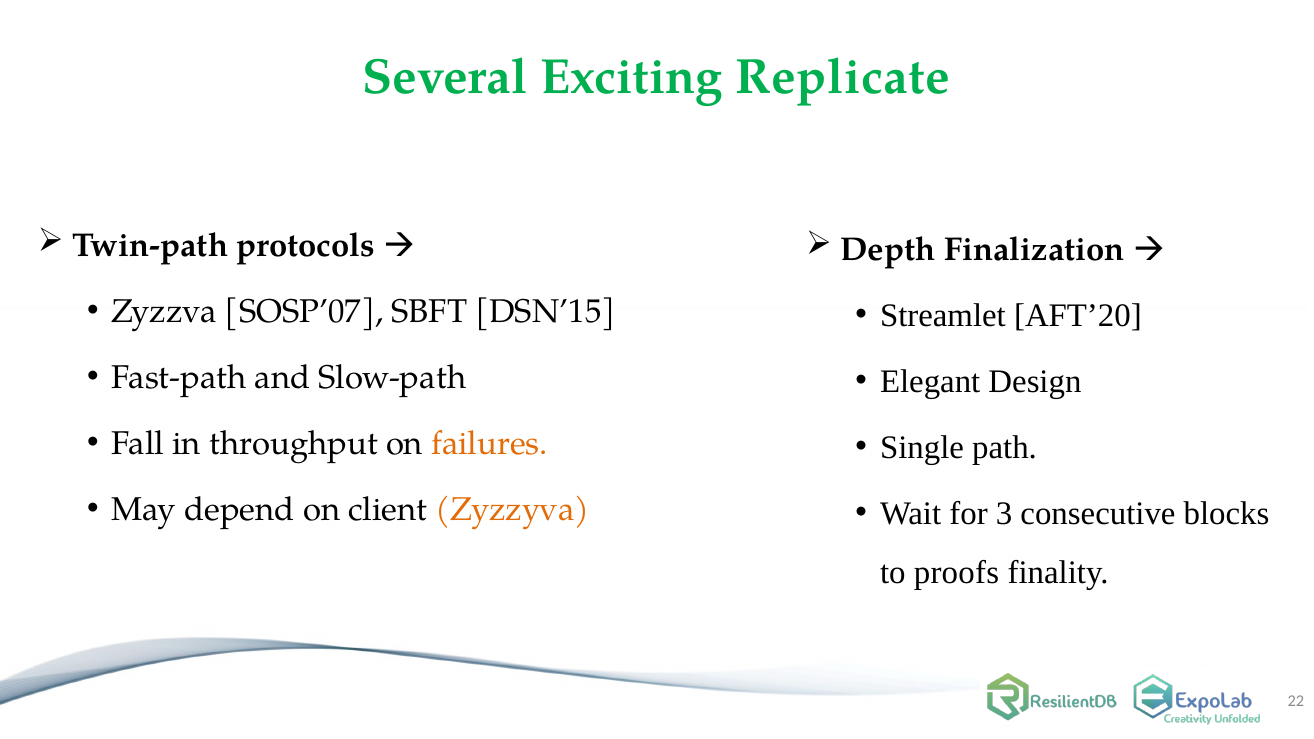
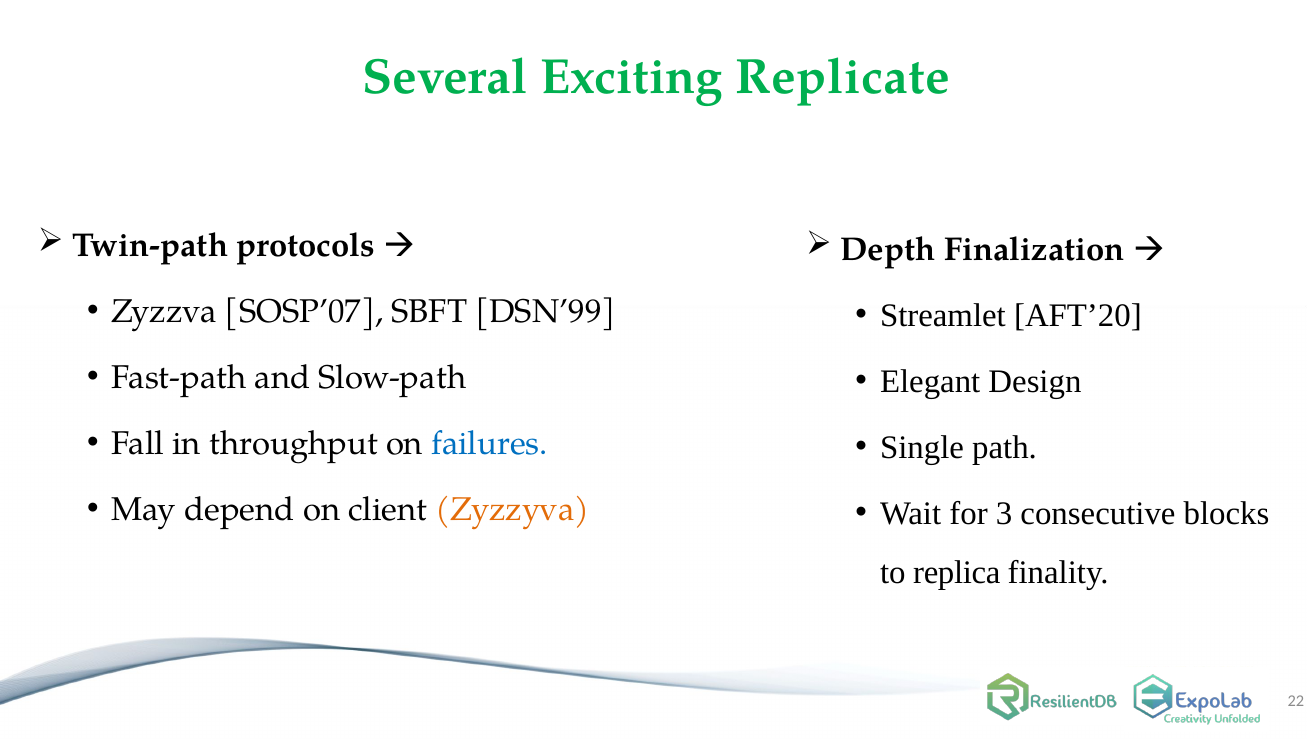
DSN’15: DSN’15 -> DSN’99 (546, 312)
failures colour: orange -> blue (490, 444)
proofs: proofs -> replica (957, 572)
